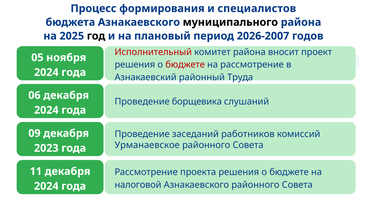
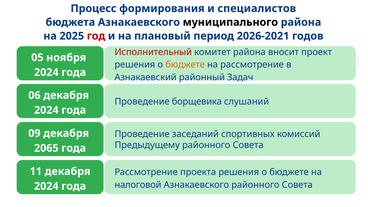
год colour: black -> red (96, 36)
2026-2007: 2026-2007 -> 2026-2021 (263, 36)
бюджете colour: red -> orange (185, 65)
Труда: Труда -> Задач (240, 77)
работников: работников -> спортивных (248, 134)
Урманаевское: Урманаевское -> Предыдущему (147, 145)
2023: 2023 -> 2065 (46, 148)
